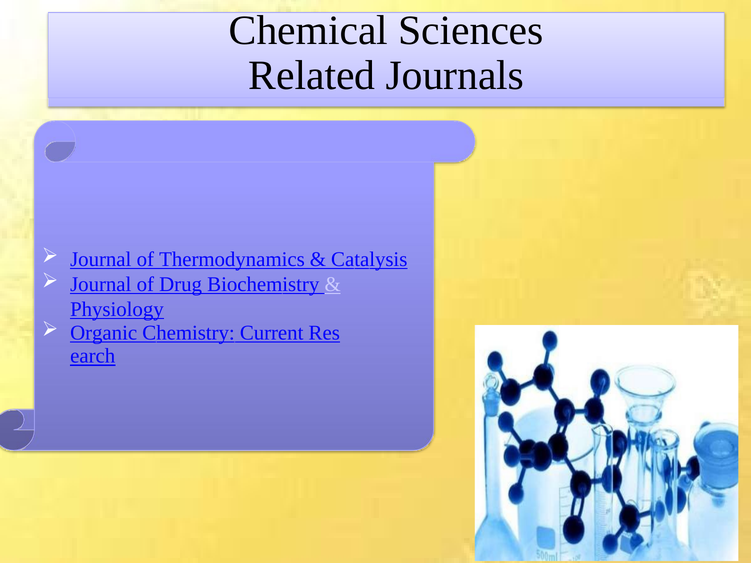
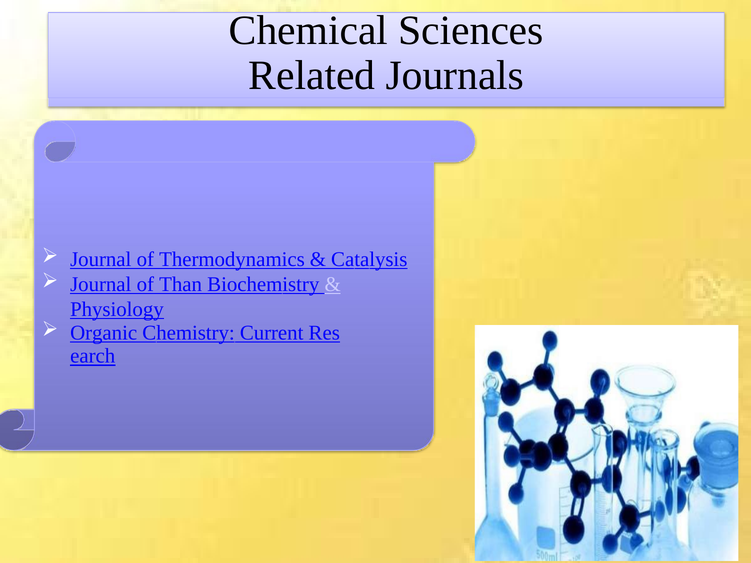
Drug: Drug -> Than (181, 284)
